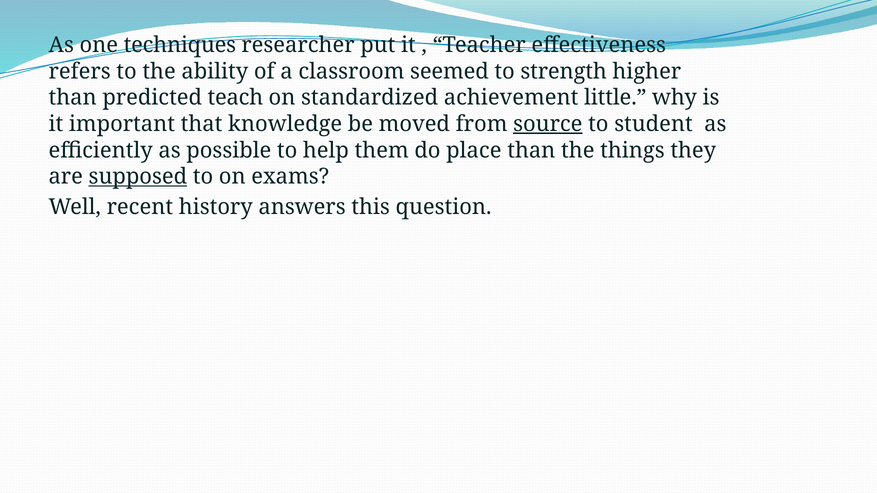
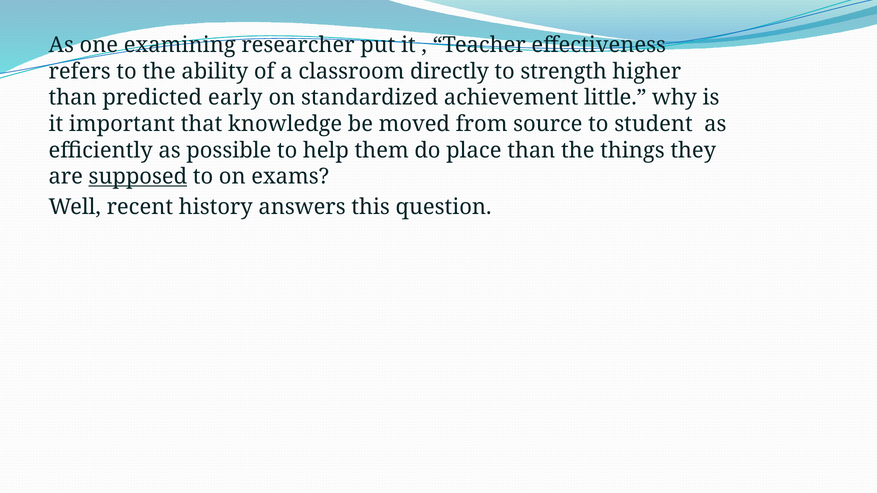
techniques: techniques -> examining (180, 45)
seemed: seemed -> directly (449, 71)
teach: teach -> early (235, 98)
source underline: present -> none (548, 124)
